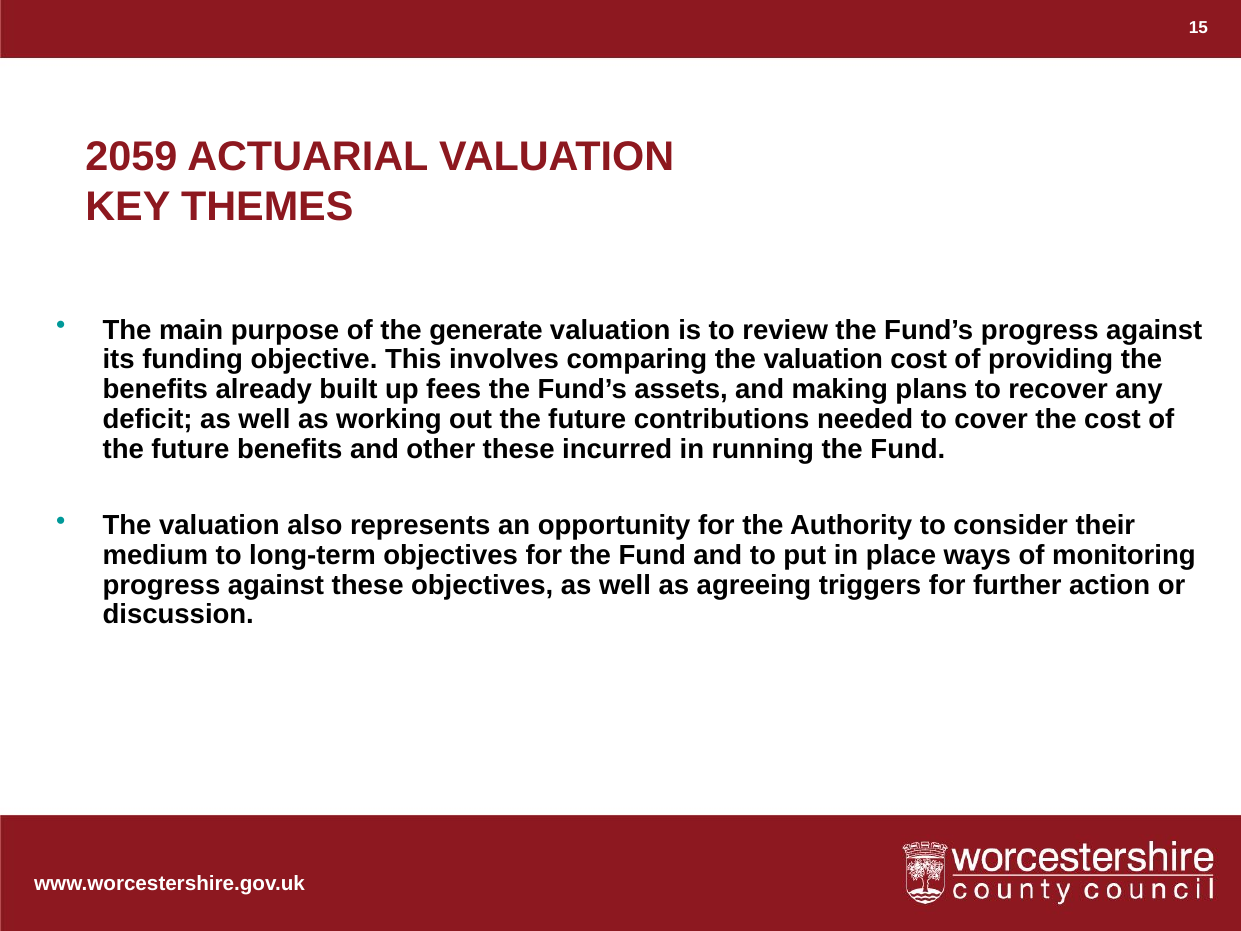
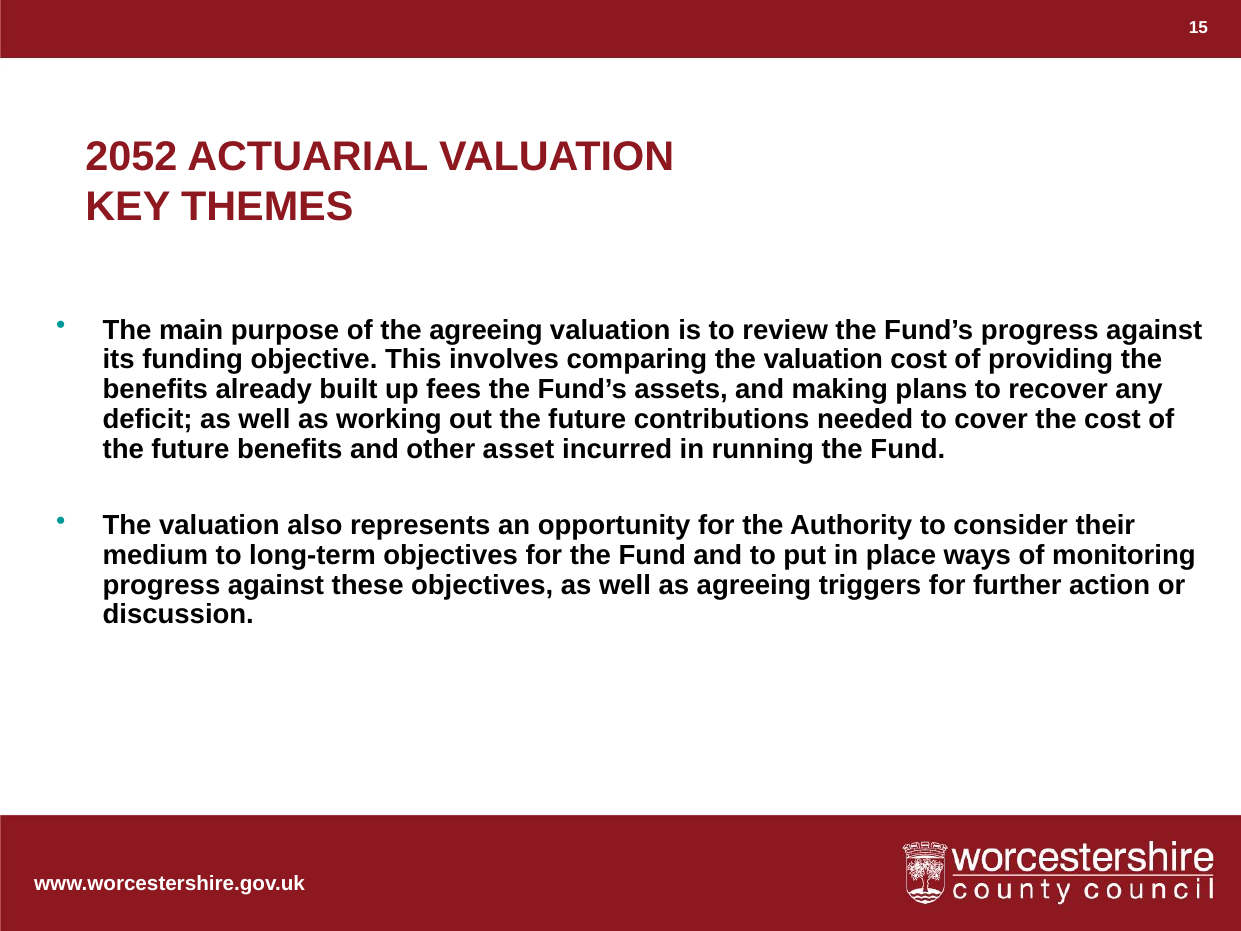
2059: 2059 -> 2052 (131, 157)
the generate: generate -> agreeing (486, 330)
other these: these -> asset (518, 449)
